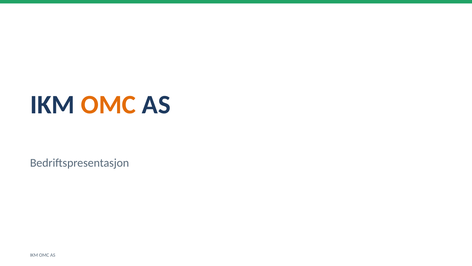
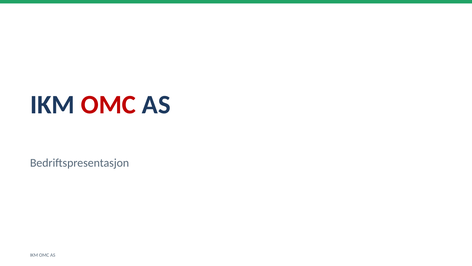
OMC colour: orange -> red (108, 105)
